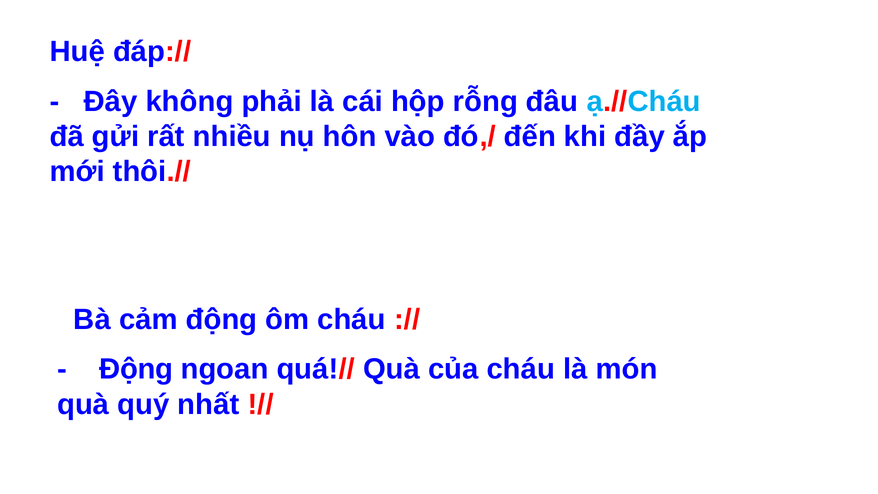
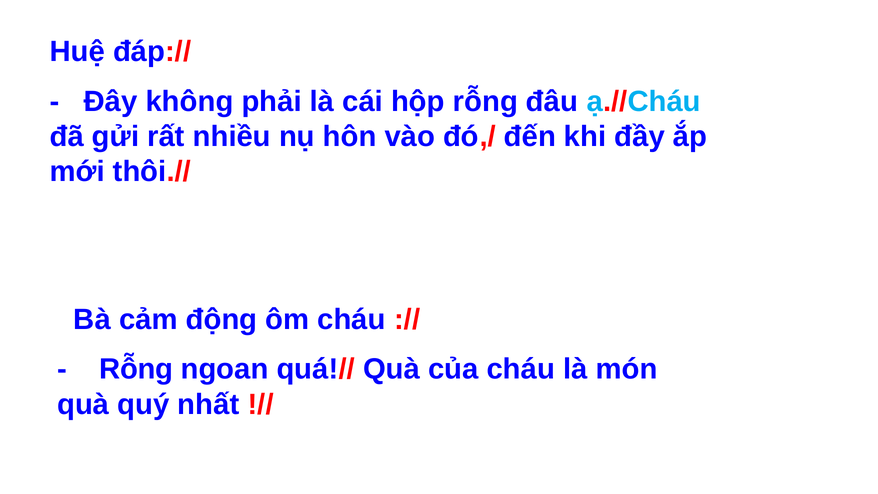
Động: Động -> Rỗng (136, 369)
